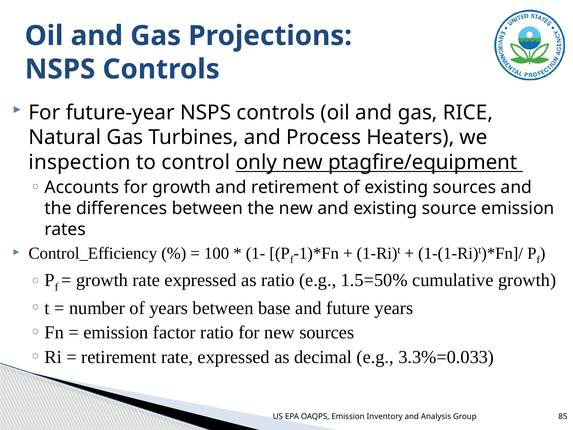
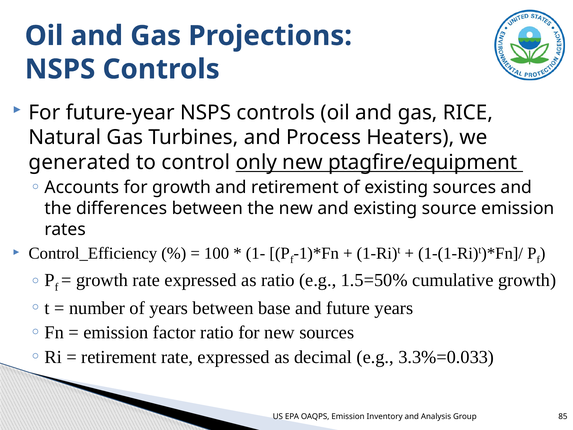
inspection: inspection -> generated (80, 162)
